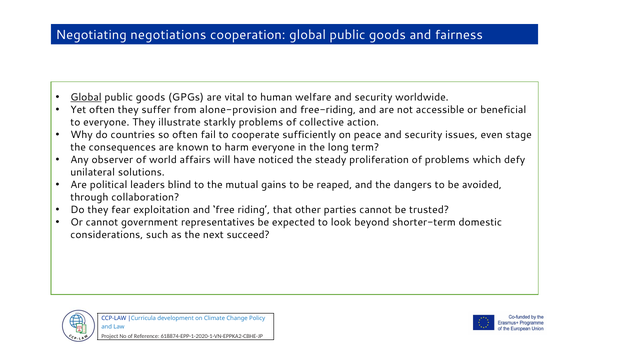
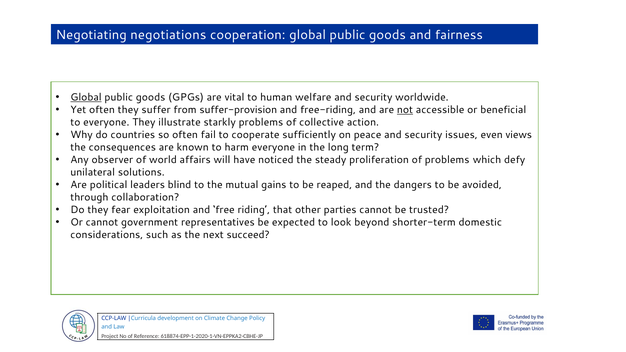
alone-provision: alone-provision -> suffer-provision (238, 110)
not underline: none -> present (405, 110)
stage: stage -> views (519, 135)
